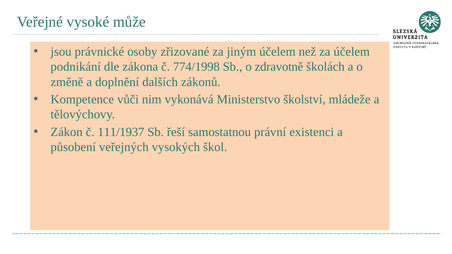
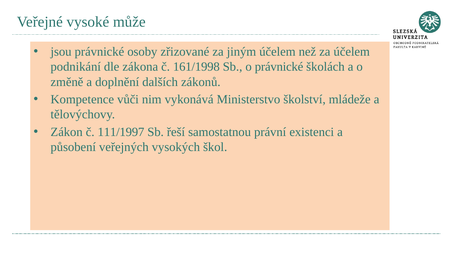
774/1998: 774/1998 -> 161/1998 (196, 67)
o zdravotně: zdravotně -> právnické (279, 67)
111/1937: 111/1937 -> 111/1997 (121, 132)
